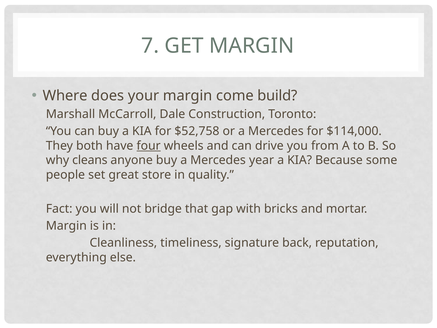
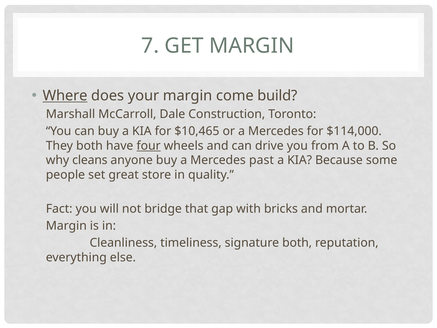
Where underline: none -> present (65, 96)
$52,758: $52,758 -> $10,465 (197, 131)
year: year -> past (261, 160)
signature back: back -> both (297, 243)
